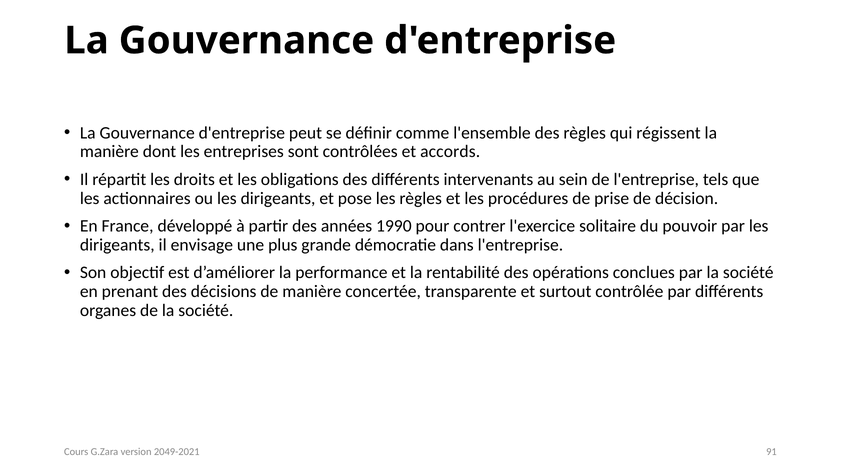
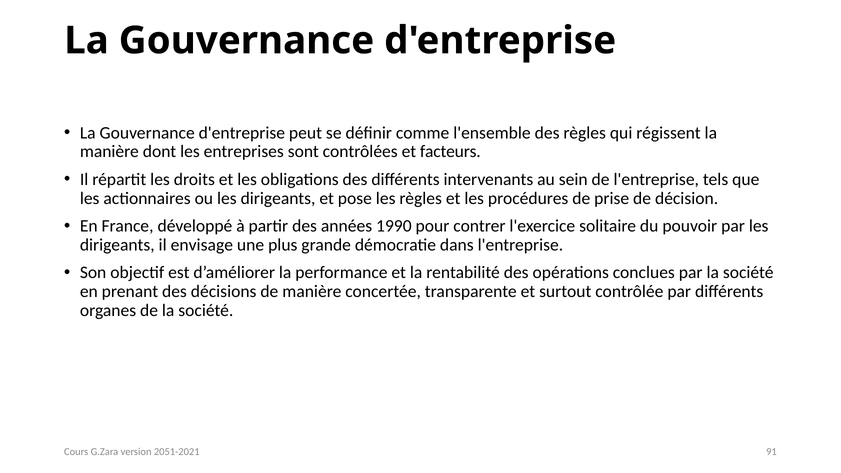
accords: accords -> facteurs (450, 152)
2049-2021: 2049-2021 -> 2051-2021 (177, 452)
